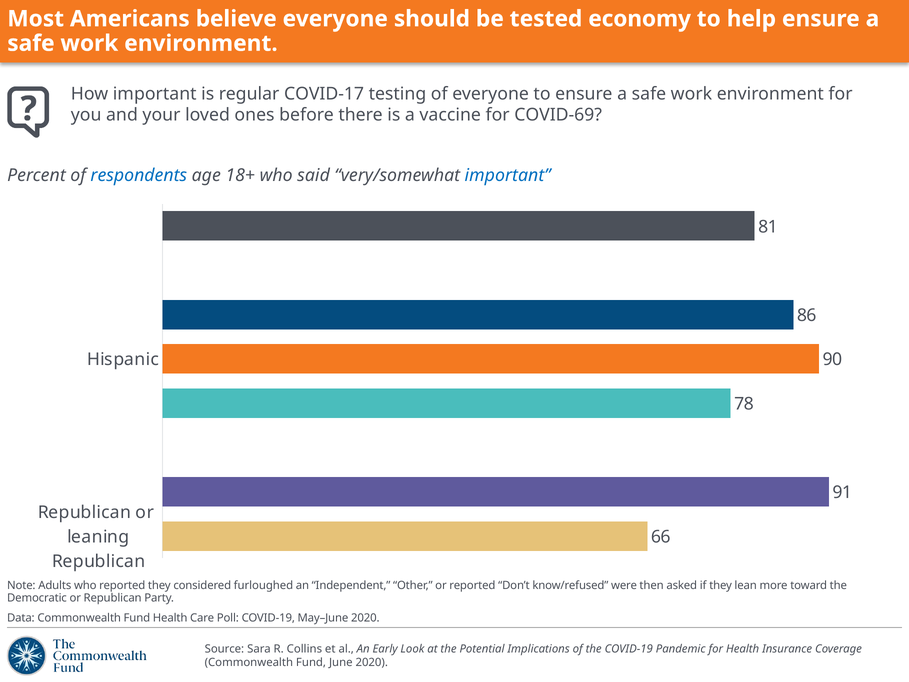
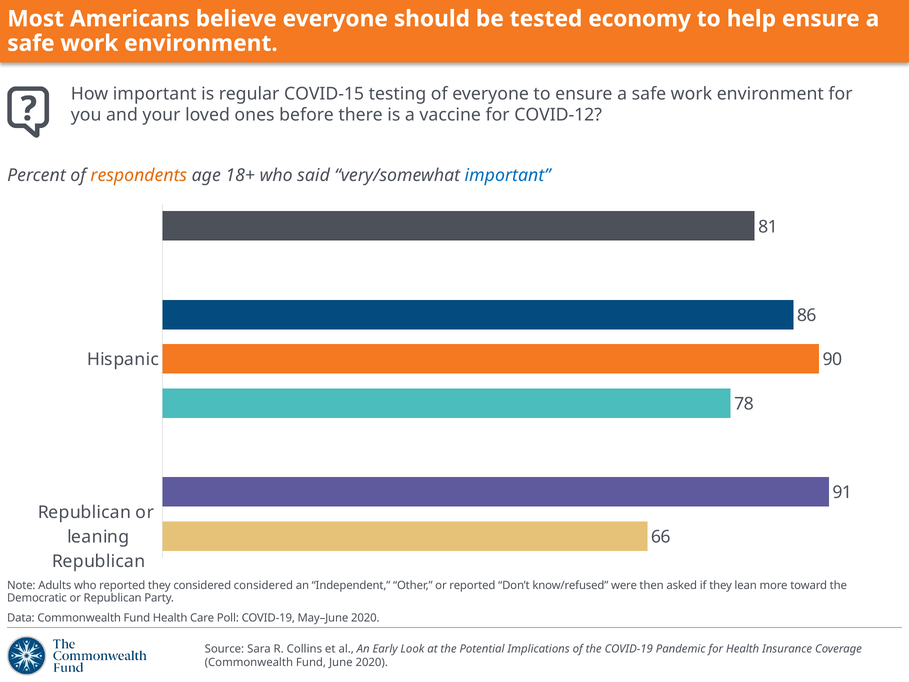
COVID-17: COVID-17 -> COVID-15 (324, 94)
COVID-69: COVID-69 -> COVID-12 (558, 115)
respondents colour: blue -> orange (139, 175)
considered furloughed: furloughed -> considered (263, 585)
